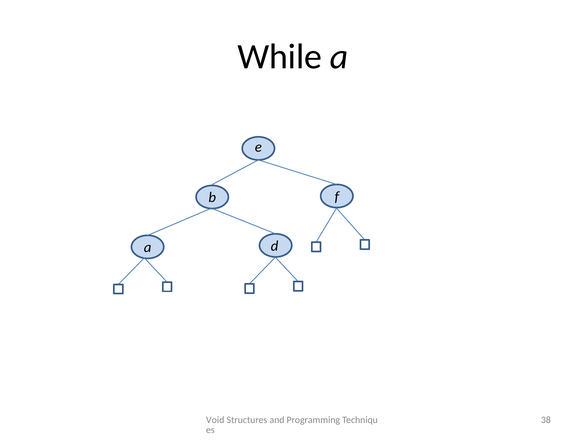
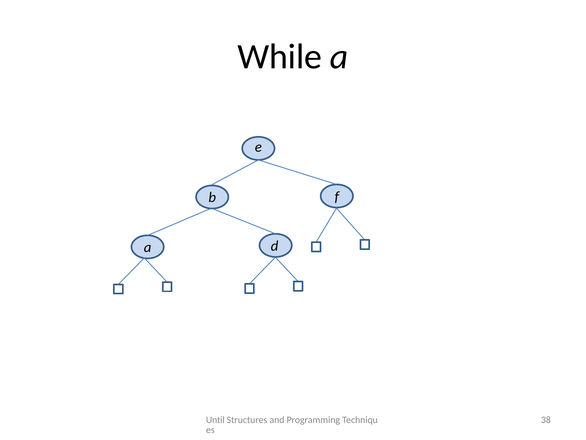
Void: Void -> Until (215, 420)
